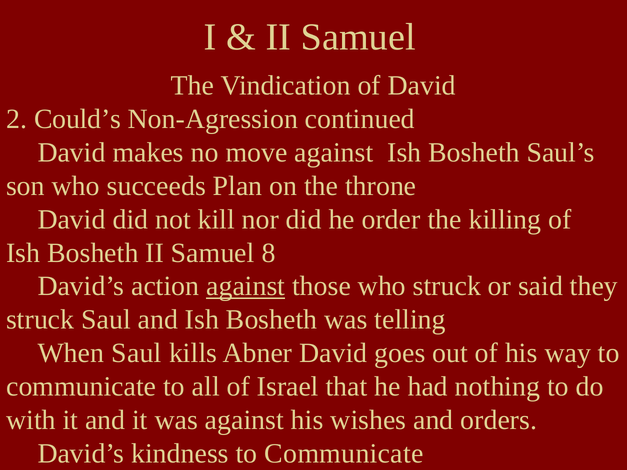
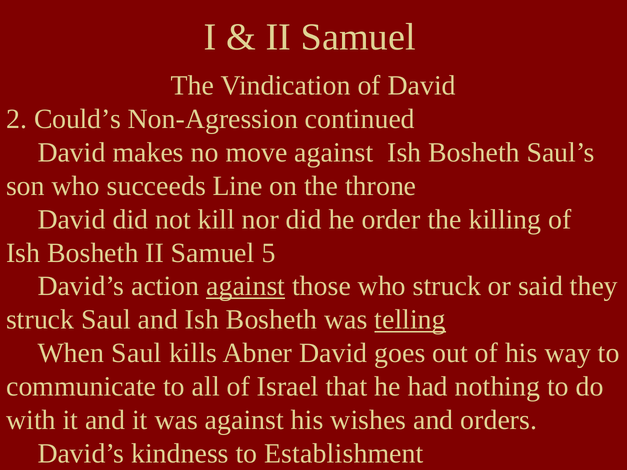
Plan: Plan -> Line (238, 186)
8: 8 -> 5 (269, 253)
telling underline: none -> present (410, 320)
kindness to Communicate: Communicate -> Establishment (344, 454)
